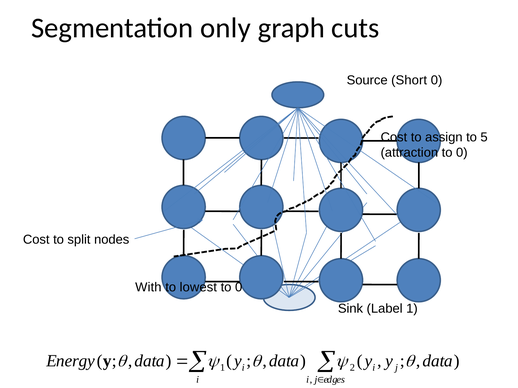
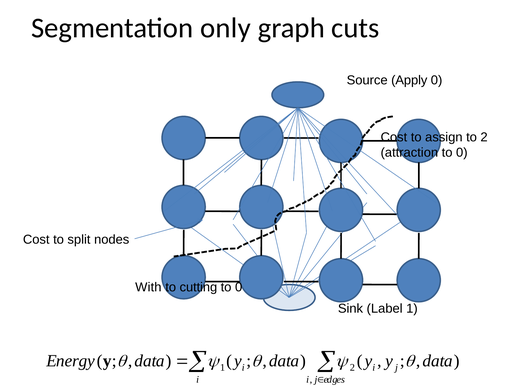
Short: Short -> Apply (409, 80)
to 5: 5 -> 2 (484, 137)
lowest: lowest -> cutting (198, 287)
